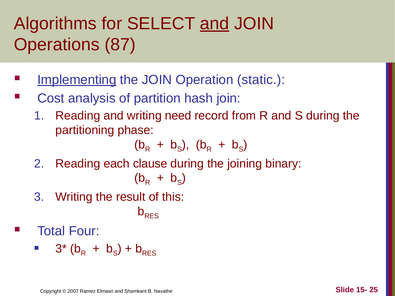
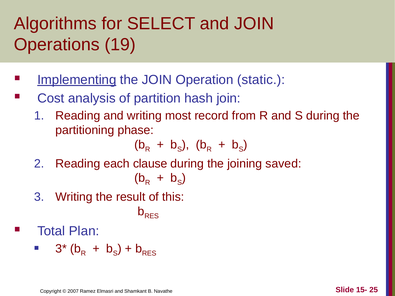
and underline: present -> none (215, 24)
87: 87 -> 19 (120, 45)
need: need -> most (178, 116)
binary: binary -> saved (283, 164)
Four: Four -> Plan (84, 231)
